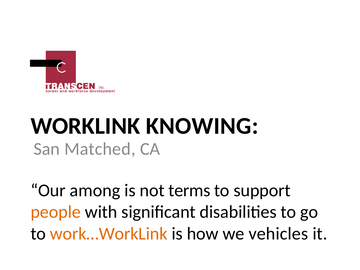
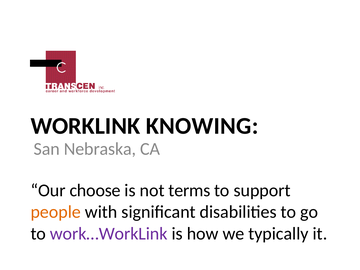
Matched: Matched -> Nebraska (100, 149)
among: among -> choose (95, 190)
work…WorkLink colour: orange -> purple (109, 234)
vehicles: vehicles -> typically (278, 234)
